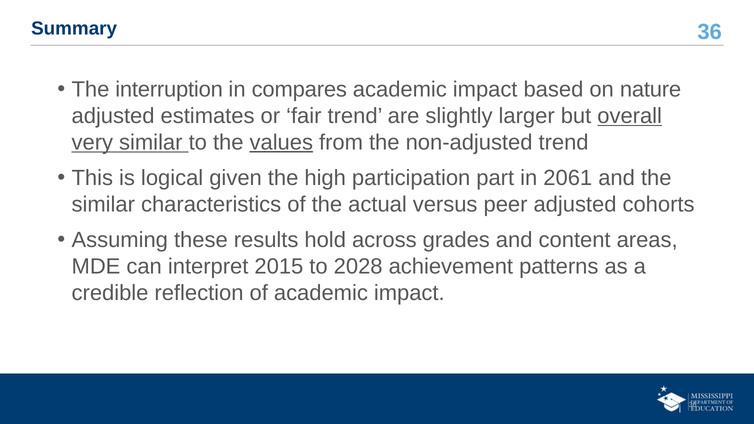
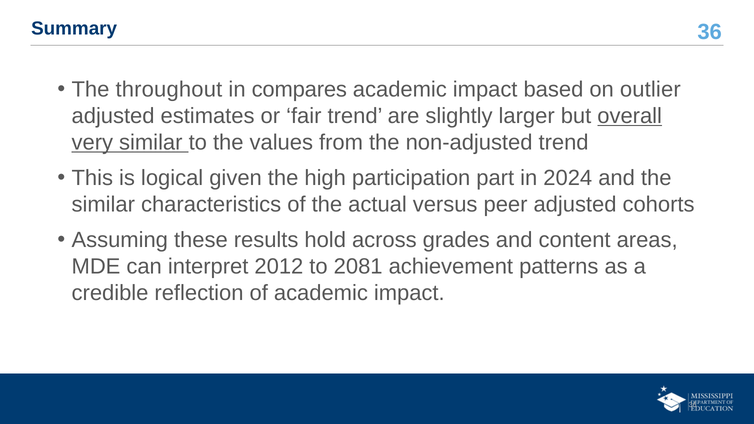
interruption: interruption -> throughout (169, 90)
nature: nature -> outlier (650, 90)
values underline: present -> none (281, 142)
2061: 2061 -> 2024 (568, 178)
2015: 2015 -> 2012 (279, 267)
2028: 2028 -> 2081 (358, 267)
